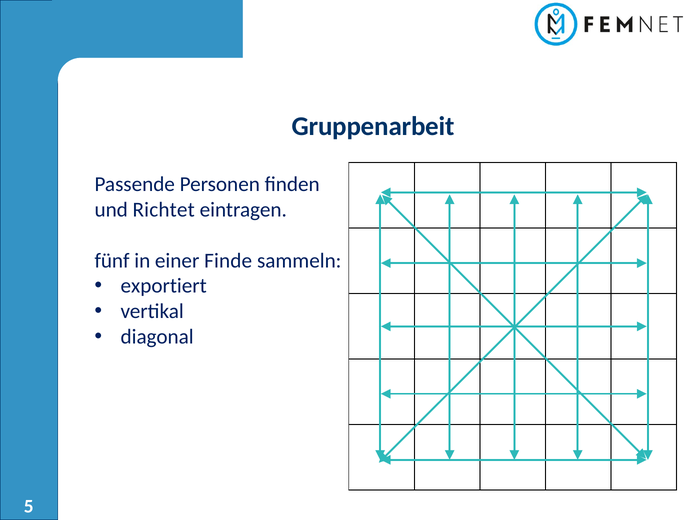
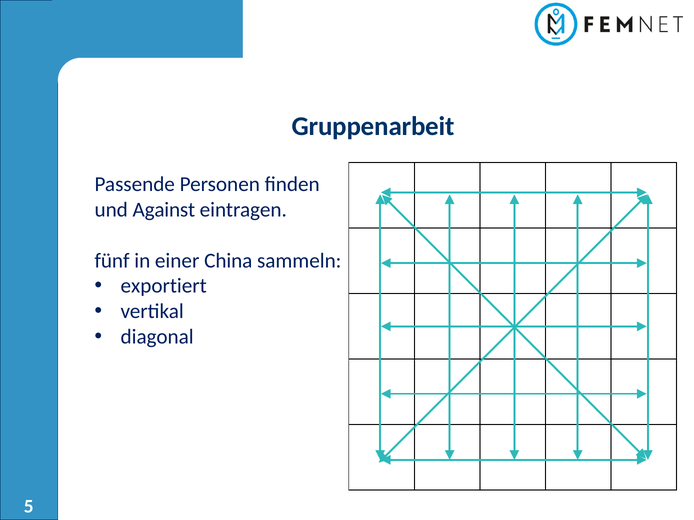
Richtet: Richtet -> Against (164, 210)
Finde: Finde -> China (228, 261)
